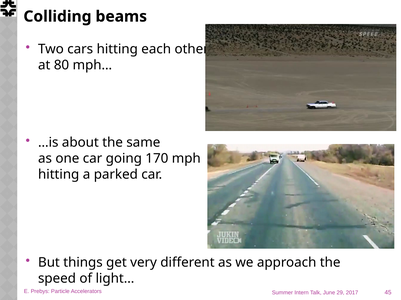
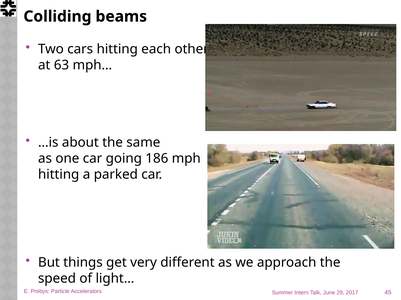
80: 80 -> 63 (61, 65)
170: 170 -> 186 (157, 159)
